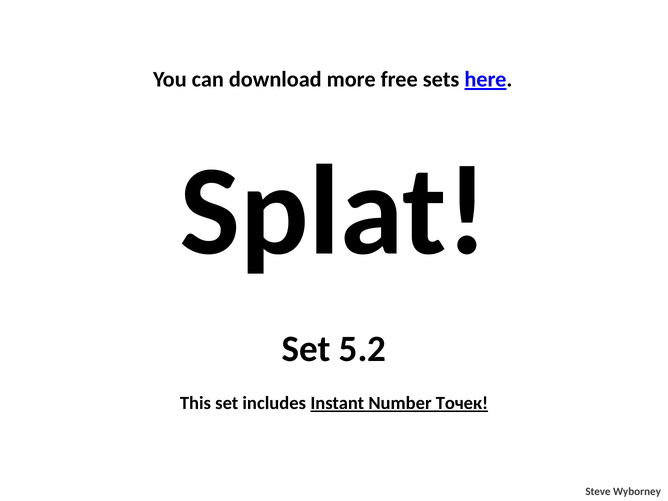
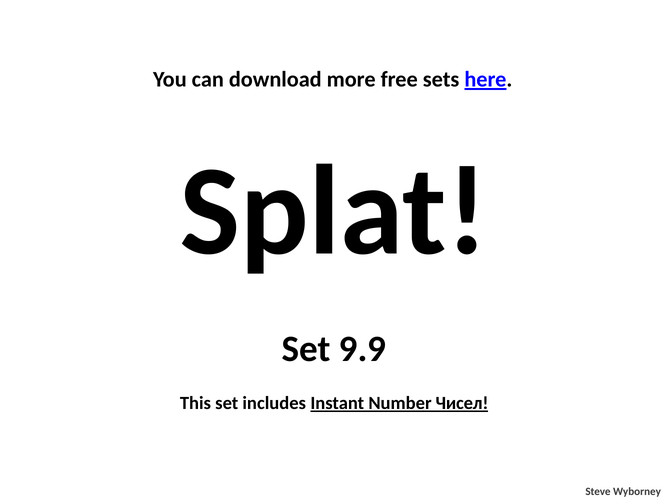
5.2: 5.2 -> 9.9 (363, 349)
Точек: Точек -> Чисел (462, 403)
